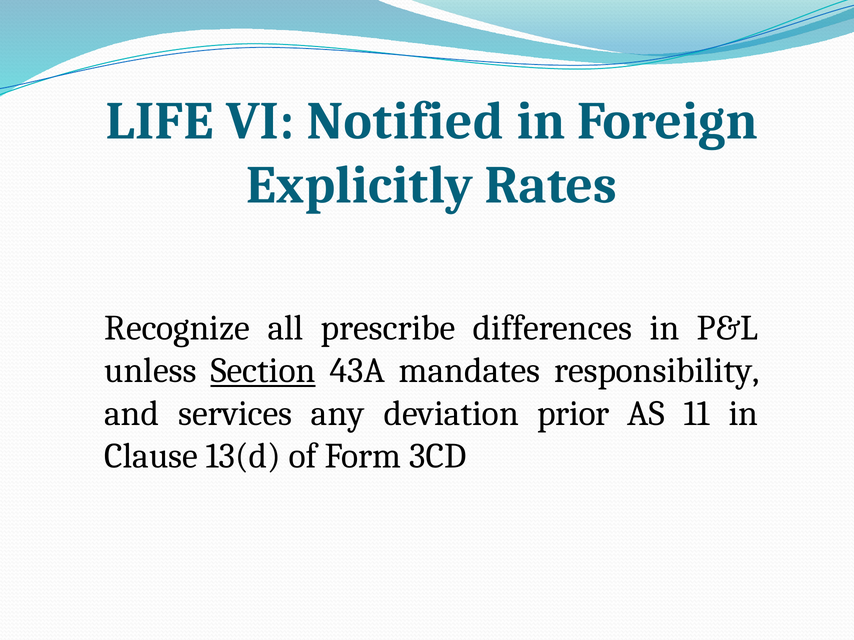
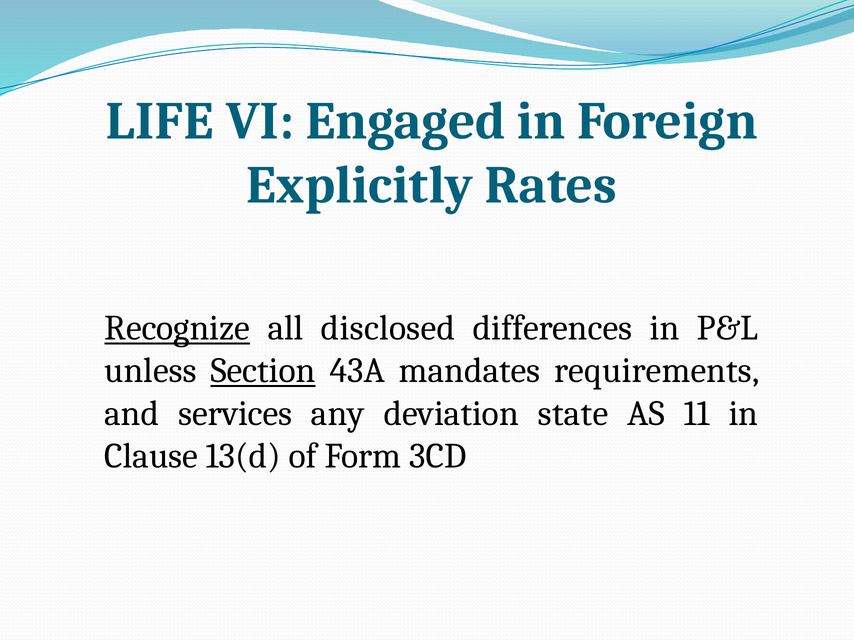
Notified: Notified -> Engaged (406, 121)
Recognize underline: none -> present (177, 328)
prescribe: prescribe -> disclosed (388, 328)
responsibility: responsibility -> requirements (657, 371)
prior: prior -> state (573, 414)
